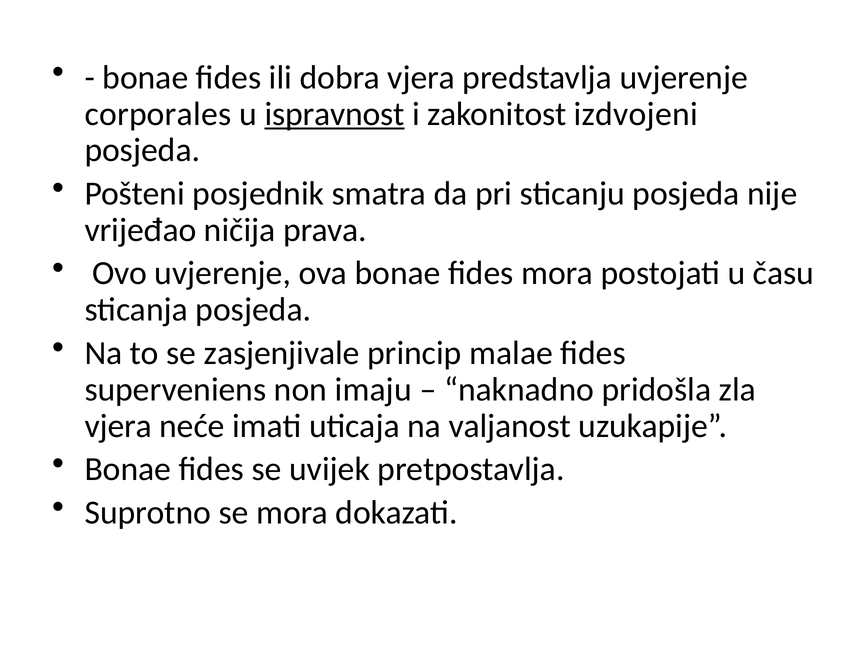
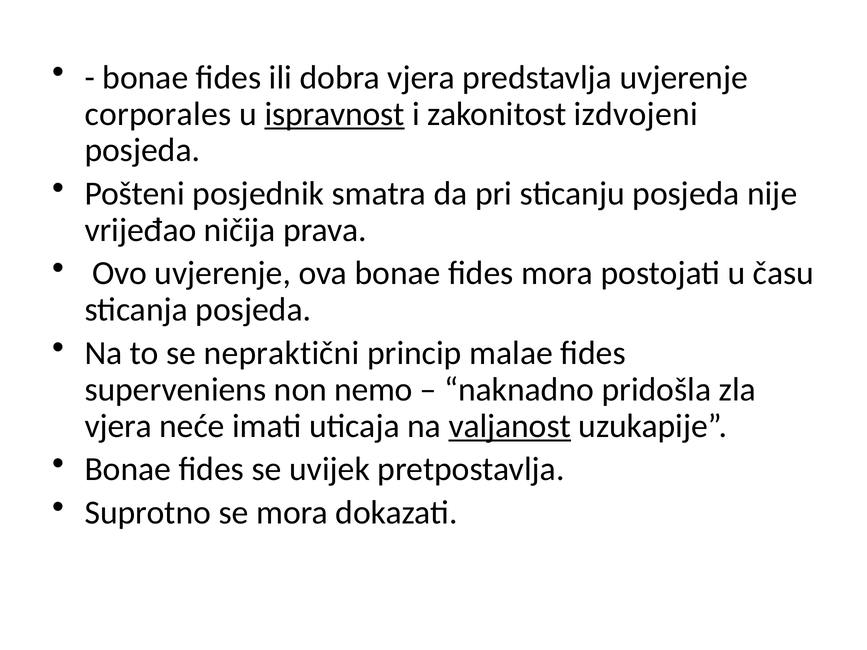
zasjenjivale: zasjenjivale -> nepraktični (282, 353)
imaju: imaju -> nemo (374, 390)
valjanost underline: none -> present (510, 426)
